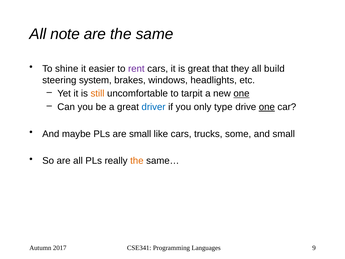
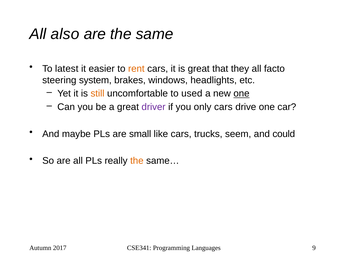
note: note -> also (65, 34)
shine: shine -> latest (67, 69)
rent colour: purple -> orange (136, 69)
build: build -> facto (274, 69)
tarpit: tarpit -> used (192, 93)
driver colour: blue -> purple (154, 107)
only type: type -> cars (223, 107)
one underline: present -> none (267, 107)
some: some -> seem (238, 134)
and small: small -> could (284, 134)
